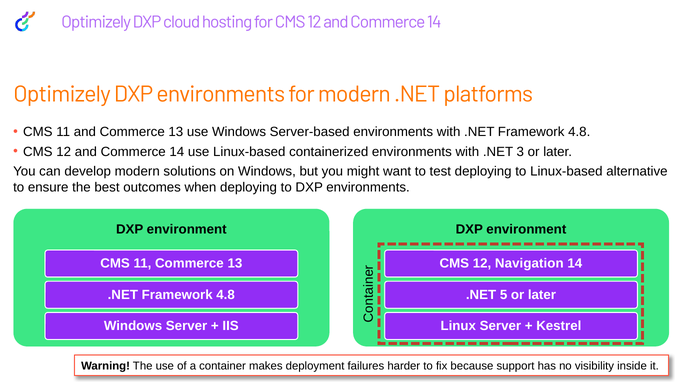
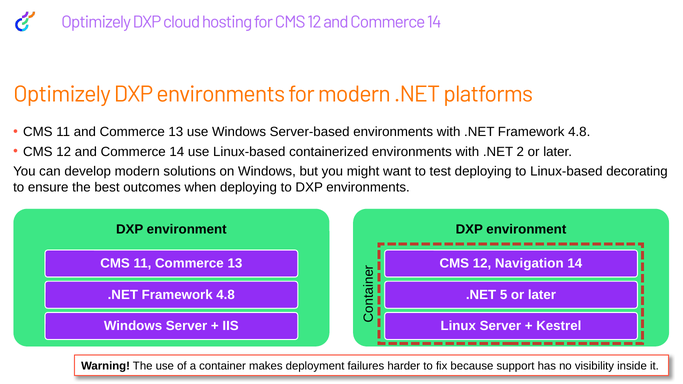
3: 3 -> 2 (520, 152)
alternative: alternative -> decorating (637, 172)
